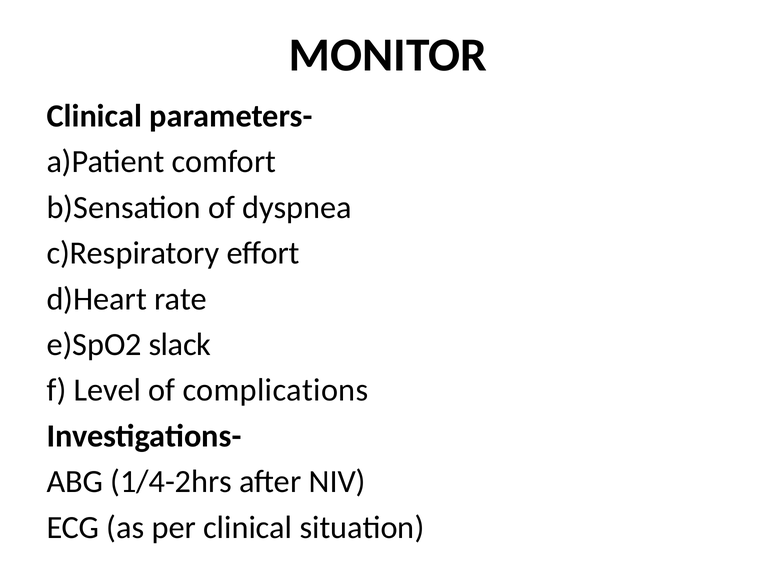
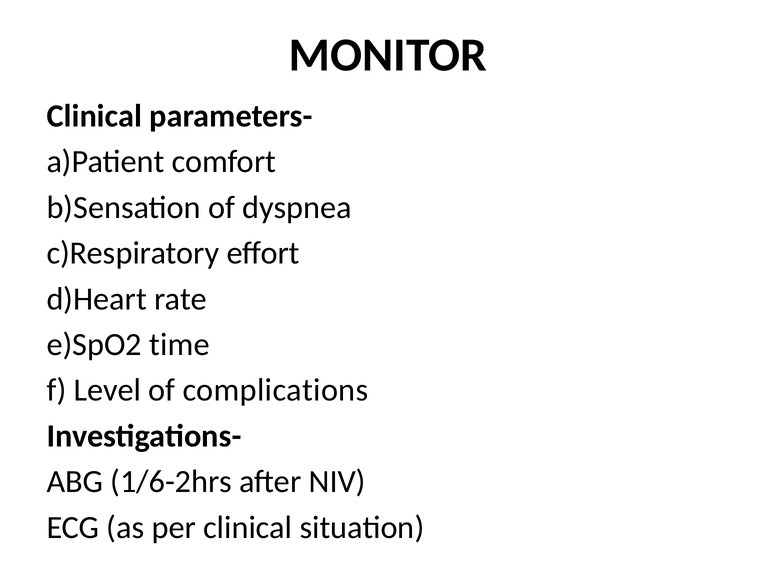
slack: slack -> time (180, 345)
1/4-2hrs: 1/4-2hrs -> 1/6-2hrs (171, 482)
